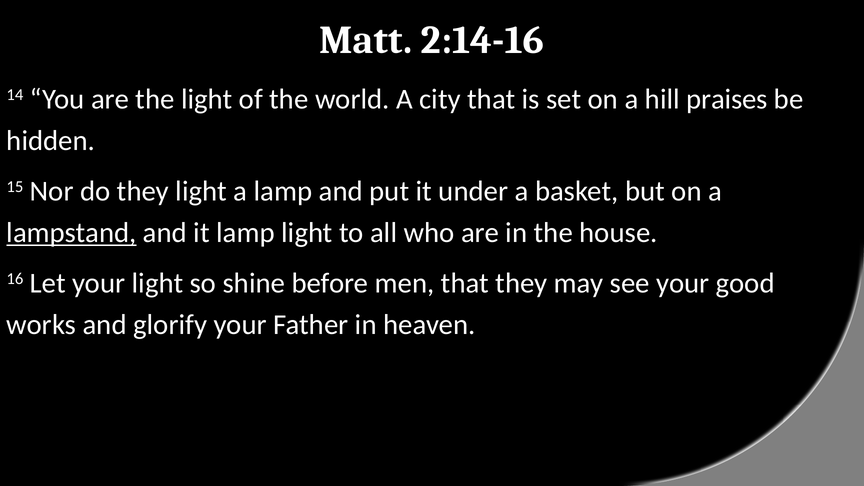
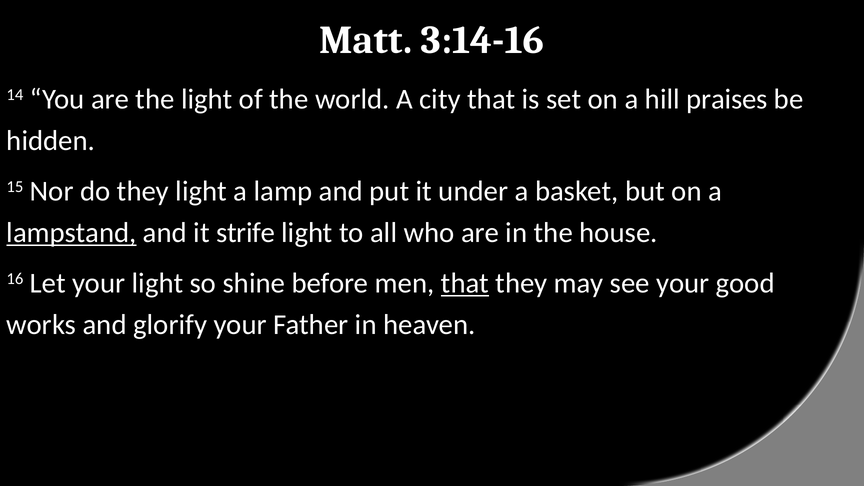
2:14-16: 2:14-16 -> 3:14-16 (483, 40)
it lamp: lamp -> strife (246, 233)
that underline: none -> present (465, 283)
